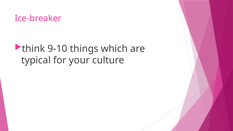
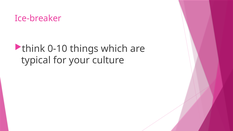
9-10: 9-10 -> 0-10 (57, 49)
